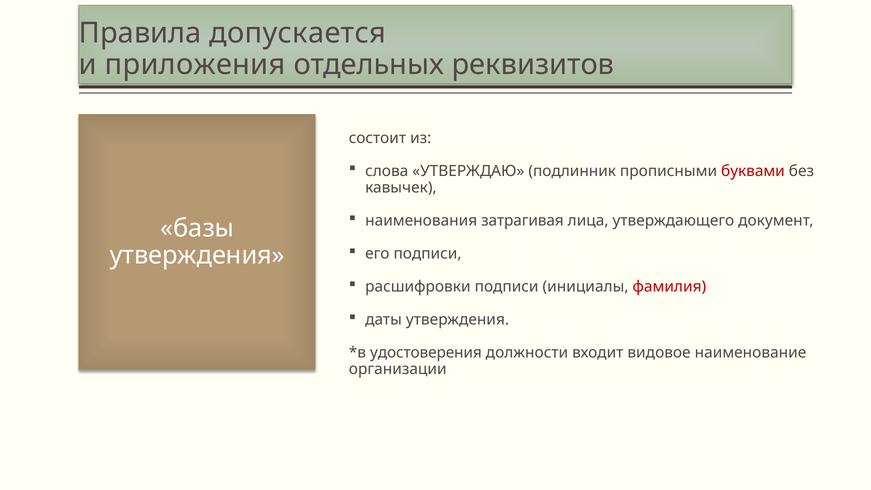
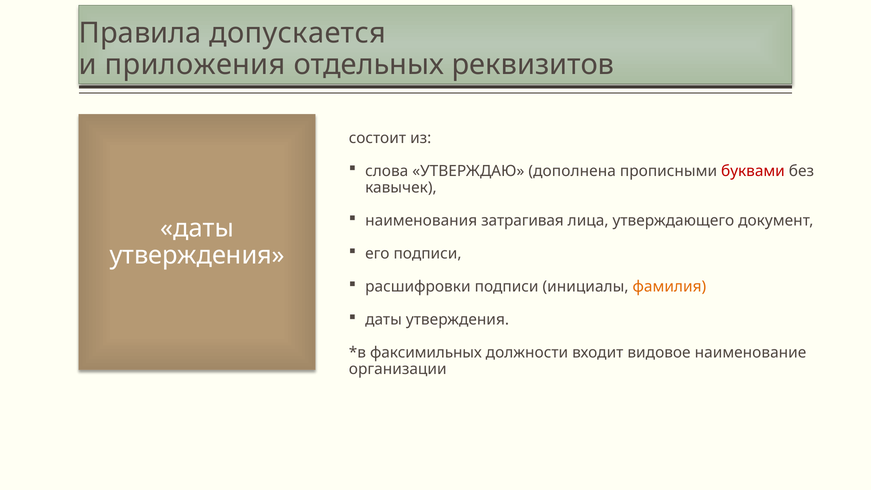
подлинник: подлинник -> дополнена (572, 171)
базы: базы -> даты (197, 228)
фамилия colour: red -> orange (669, 287)
удостоверения: удостоверения -> факсимильных (426, 353)
